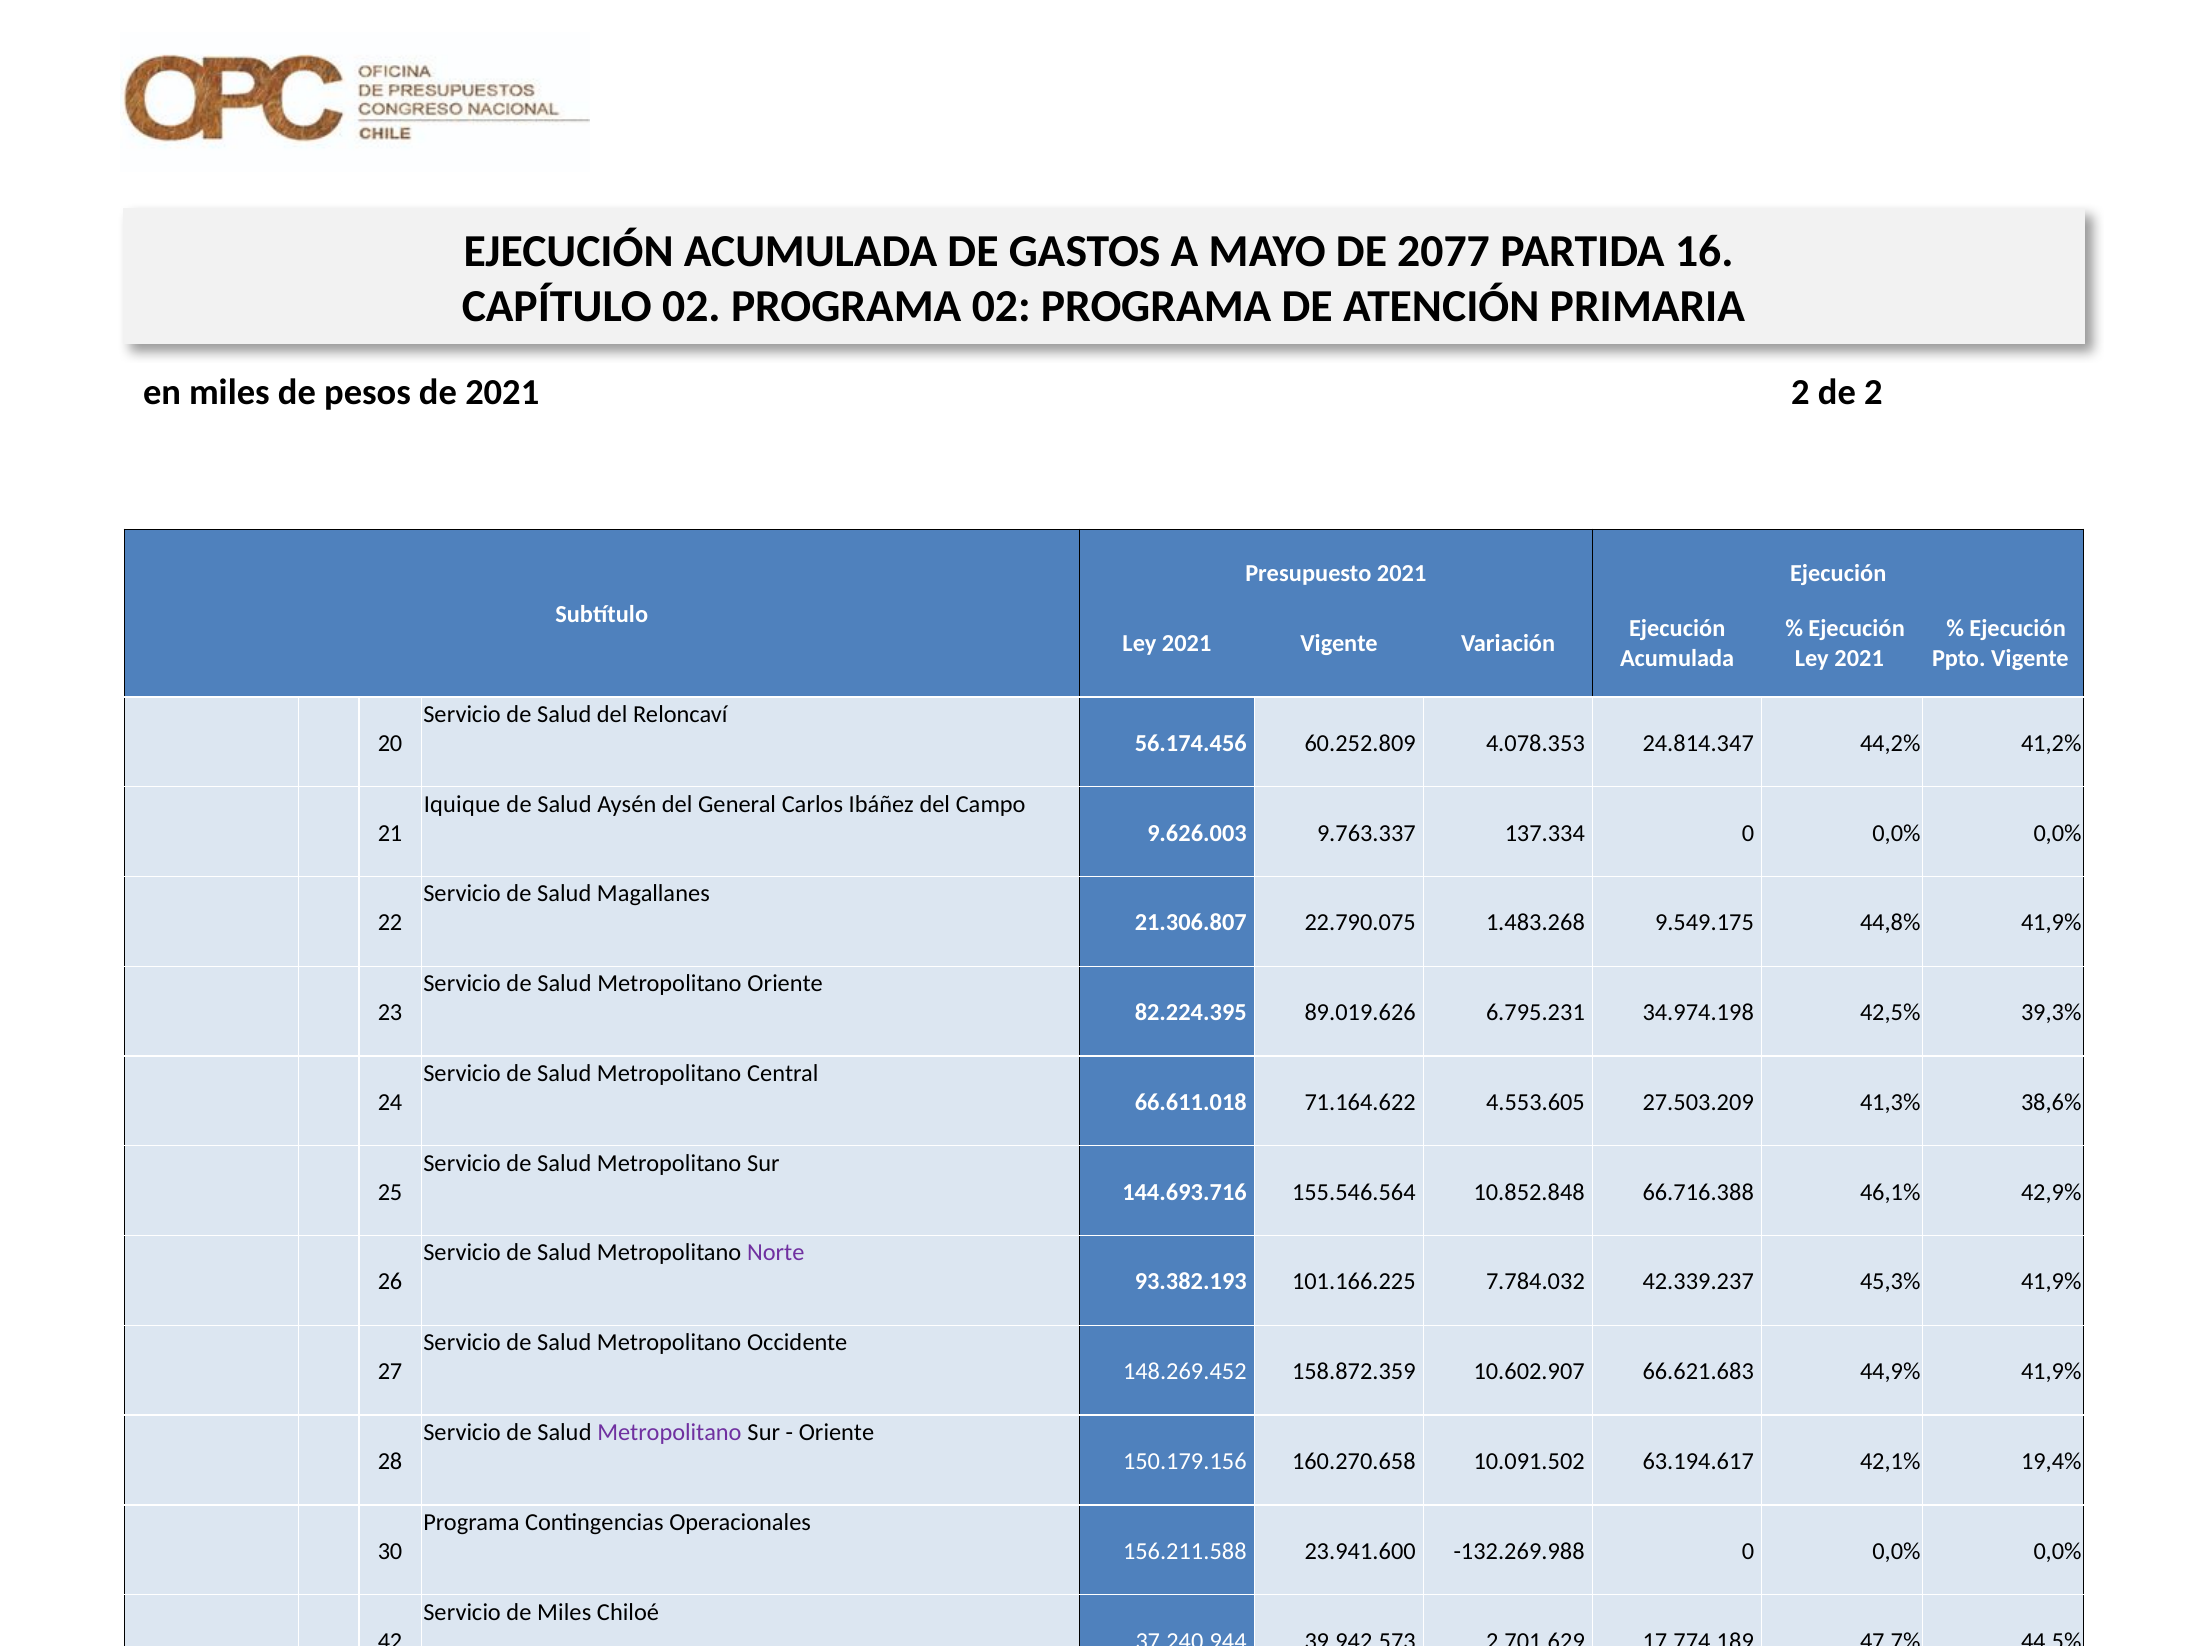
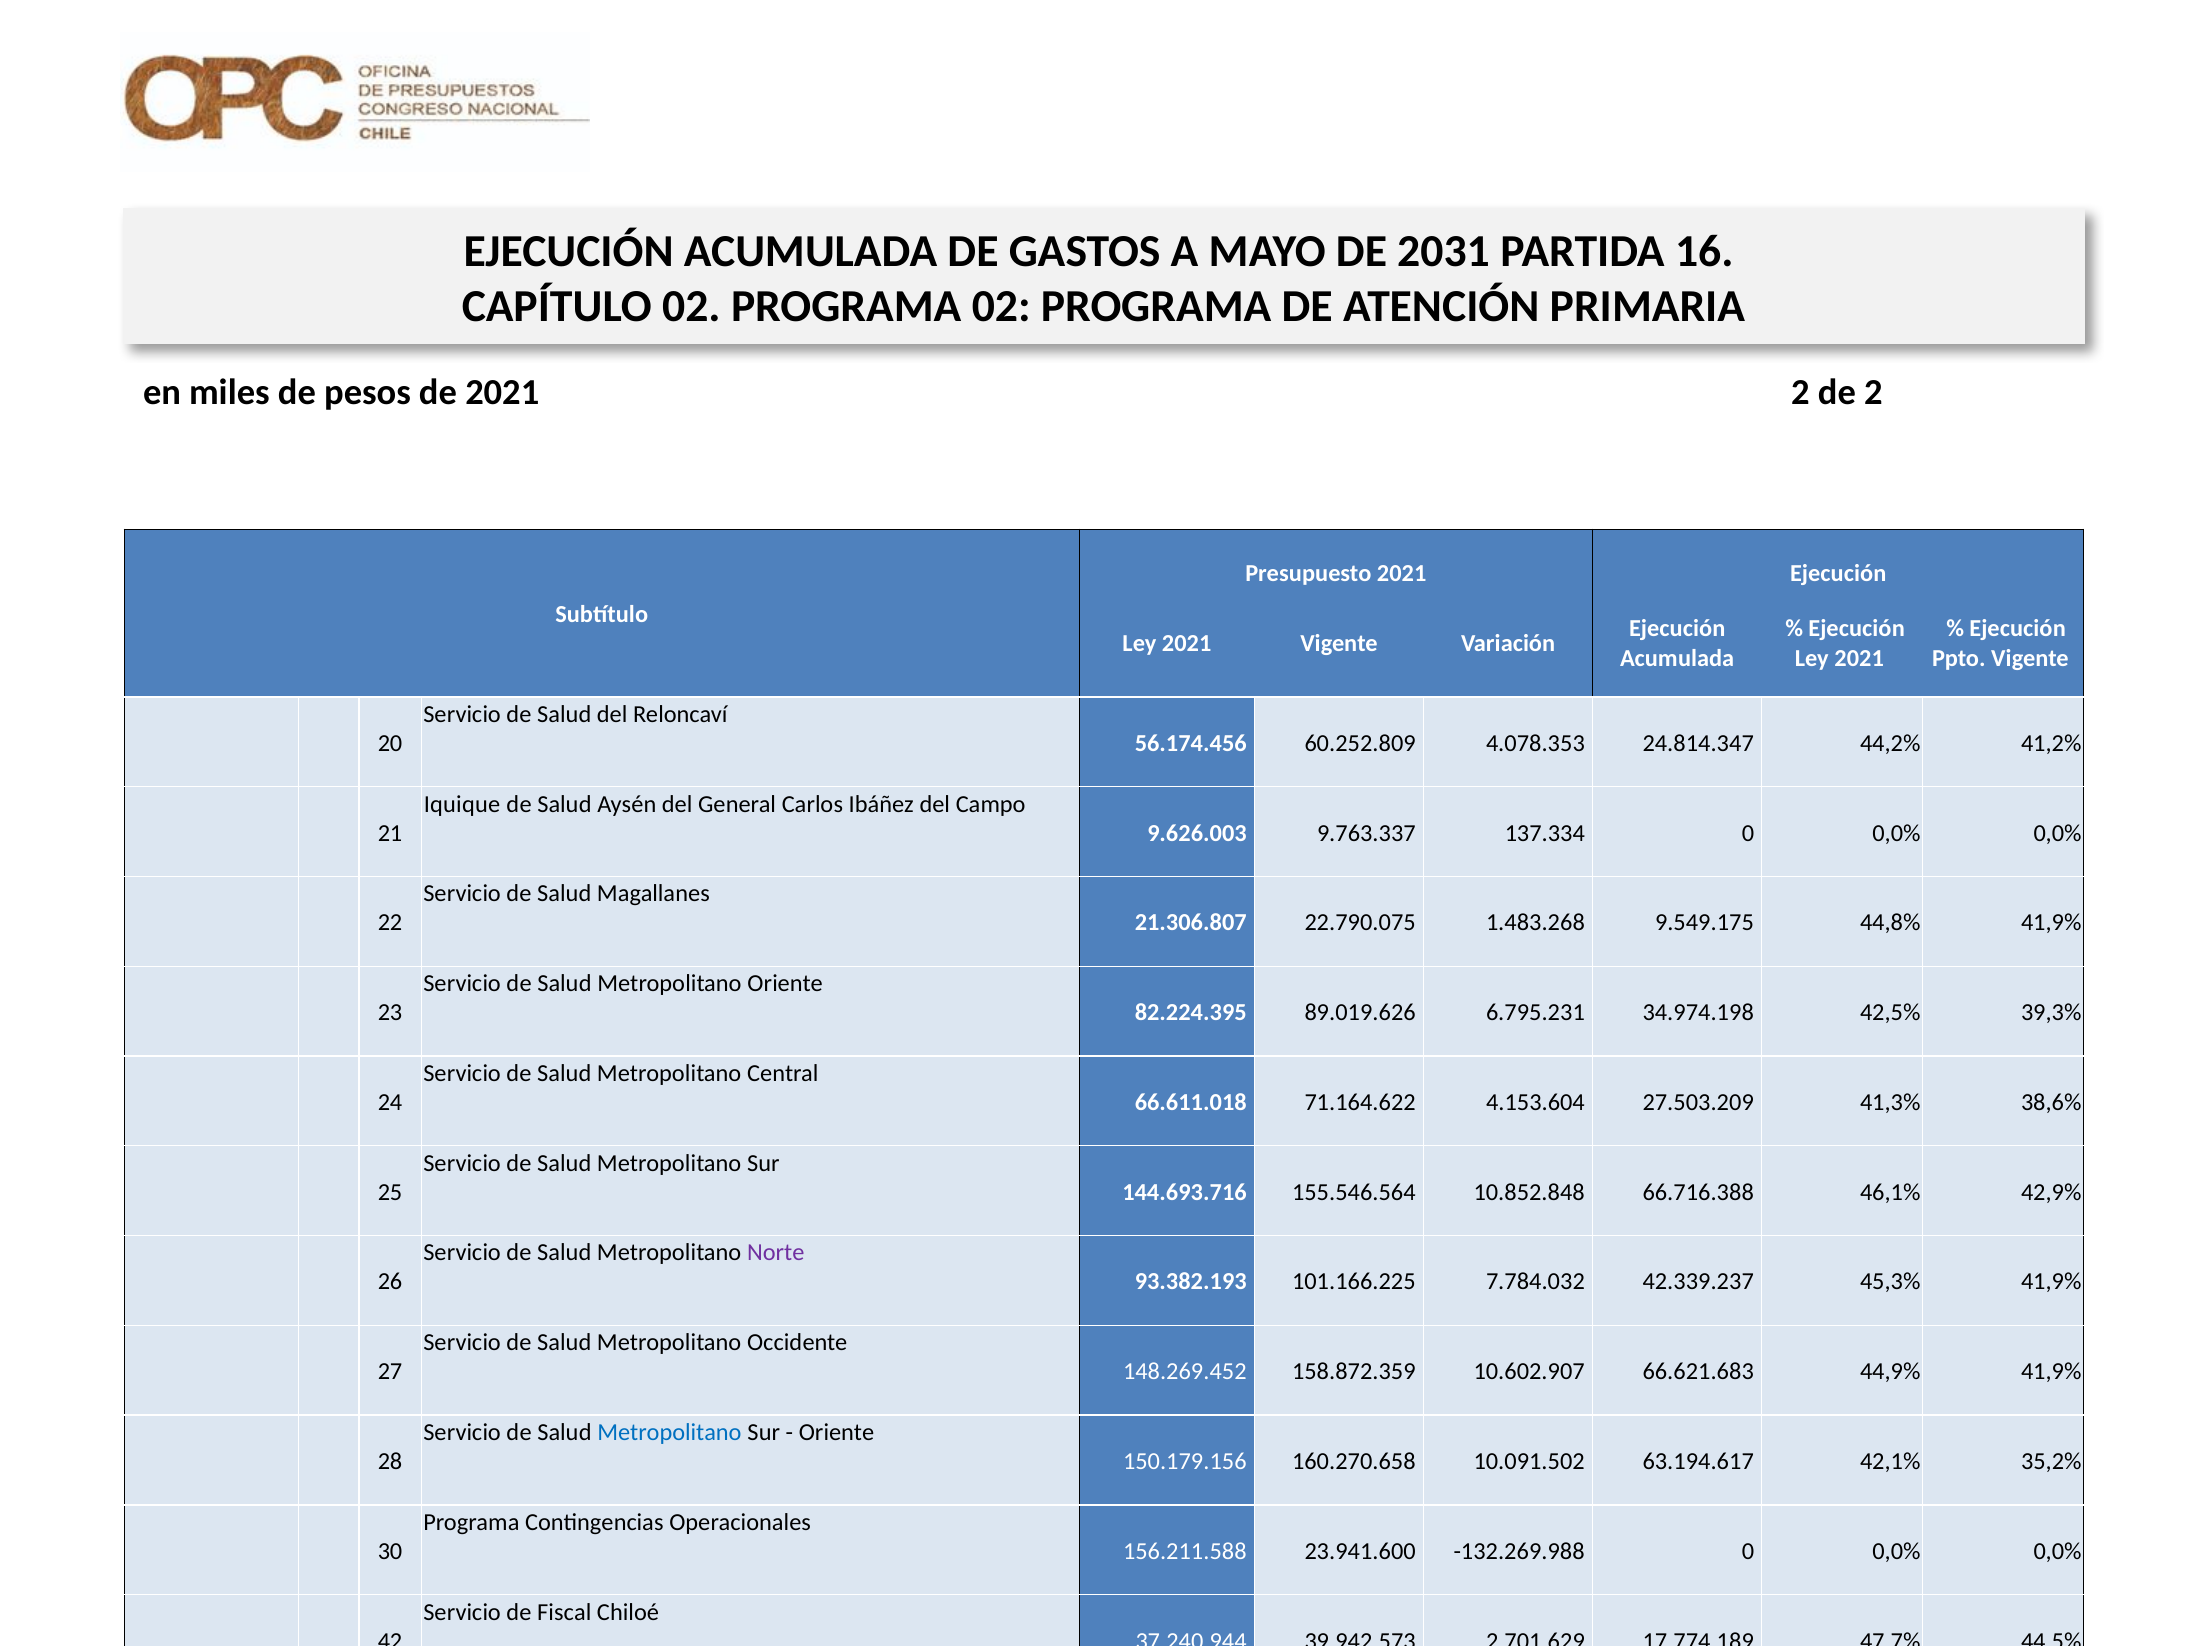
2077: 2077 -> 2031 (1444, 252)
4.553.605: 4.553.605 -> 4.153.604 (1535, 1102)
Metropolitano colour: purple -> blue (669, 1432)
19,4%: 19,4% -> 35,2% (2051, 1461)
de Miles: Miles -> Fiscal (564, 1612)
